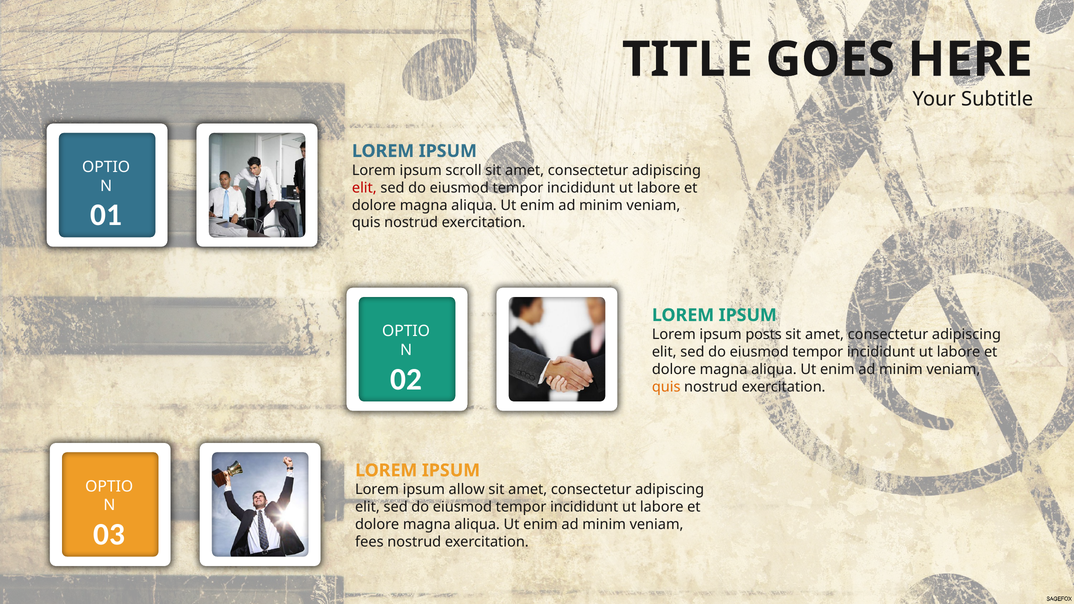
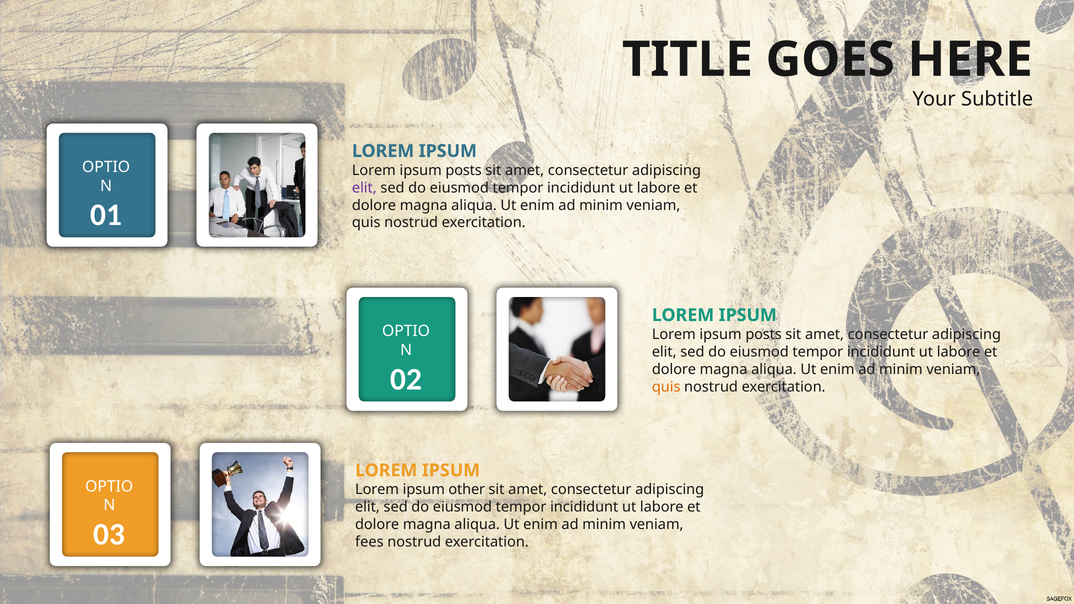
scroll: scroll -> posts (464, 170)
elit colour: red -> purple (364, 188)
allow: allow -> other (467, 490)
